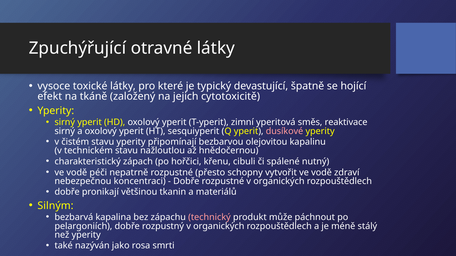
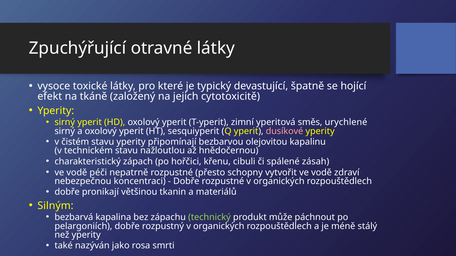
reaktivace: reaktivace -> urychlené (346, 123)
nutný: nutný -> zásah (316, 162)
technický colour: pink -> light green (209, 218)
